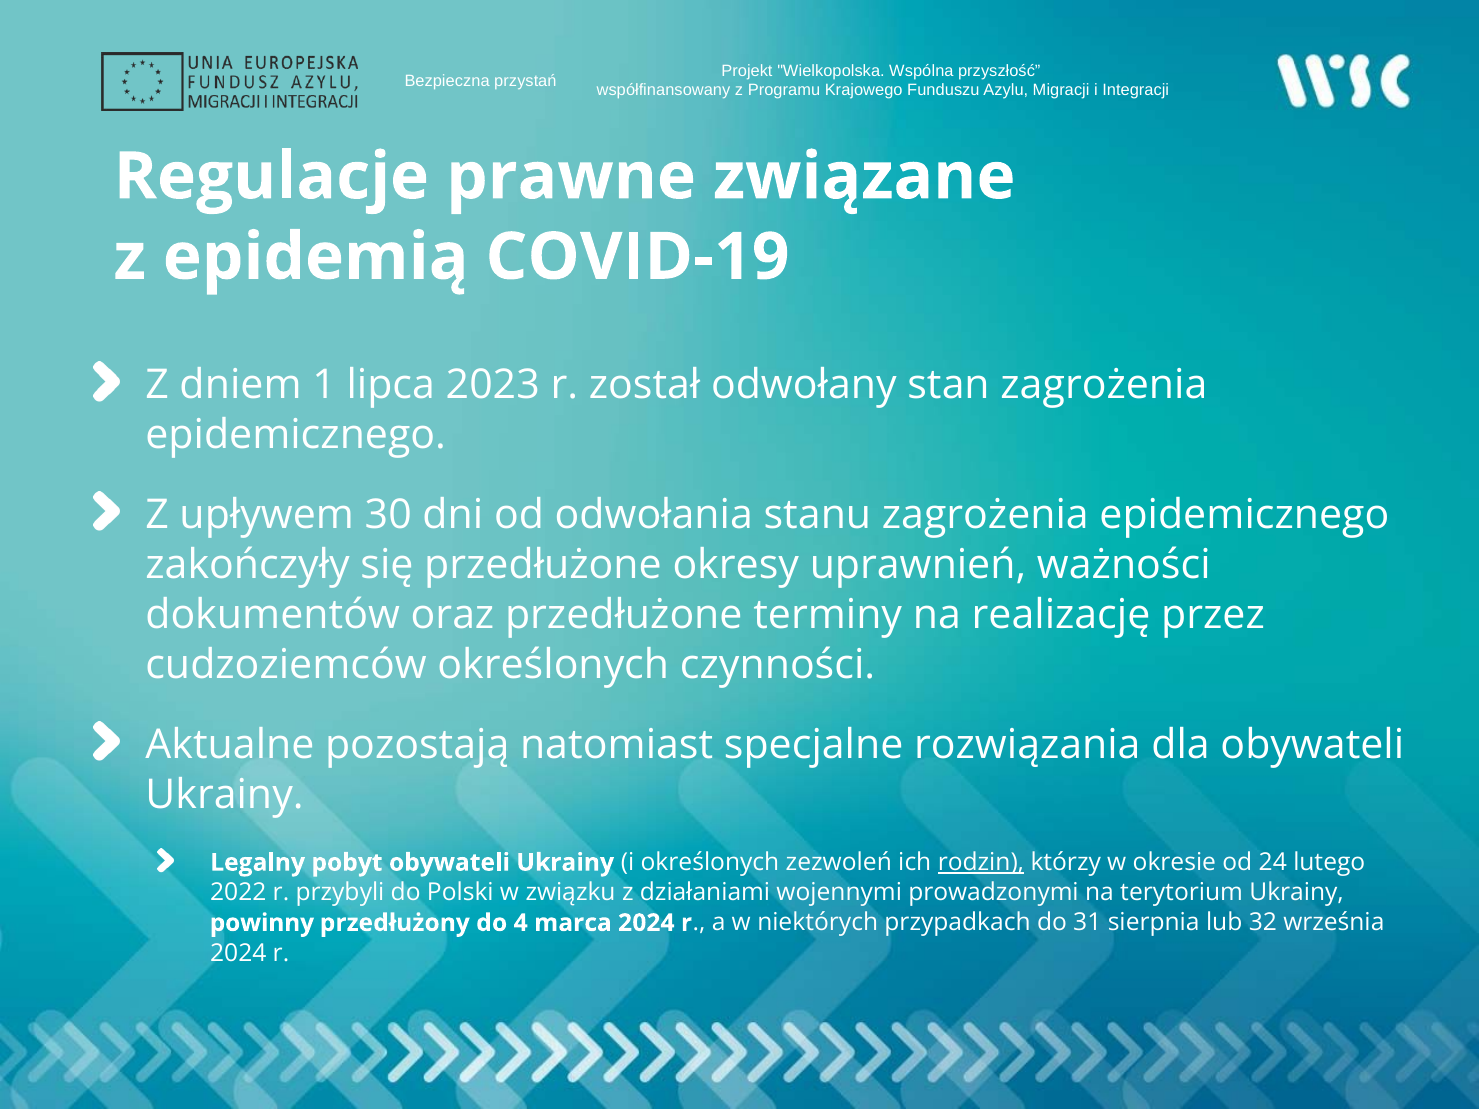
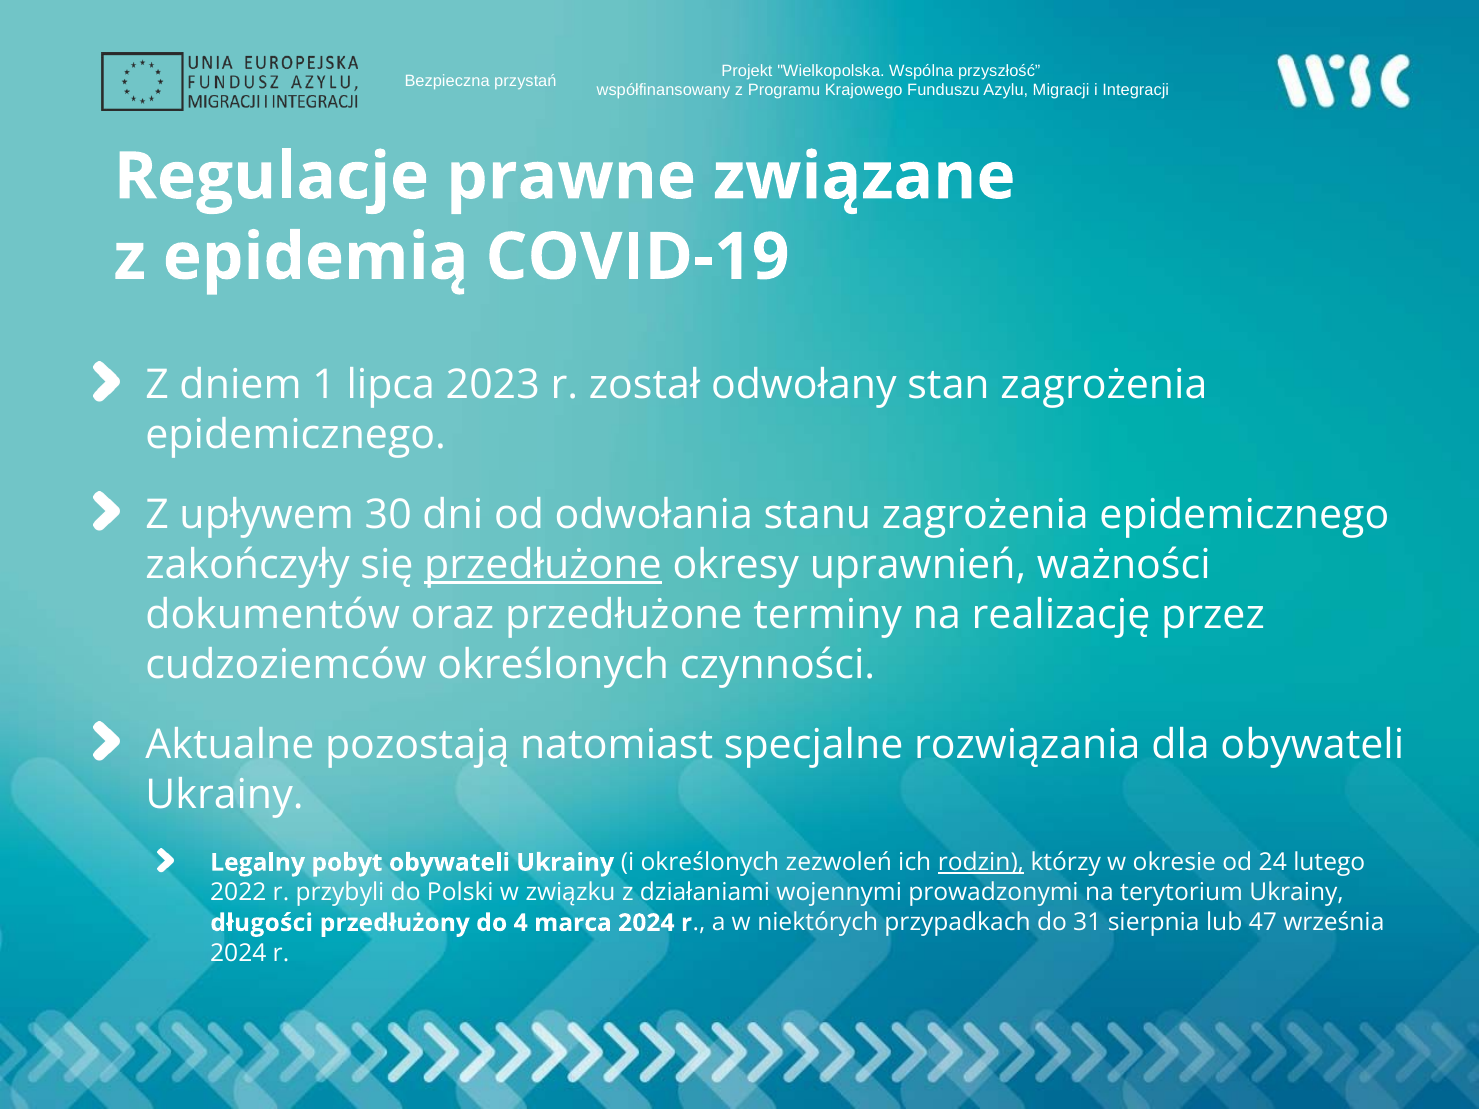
przedłużone underline: none -> present (543, 565)
powinny: powinny -> długości (262, 923)
32: 32 -> 47 (1263, 923)
